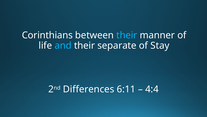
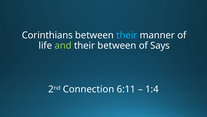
and colour: light blue -> light green (63, 45)
their separate: separate -> between (117, 45)
Stay: Stay -> Says (160, 45)
Differences: Differences -> Connection (89, 89)
4:4: 4:4 -> 1:4 (152, 89)
